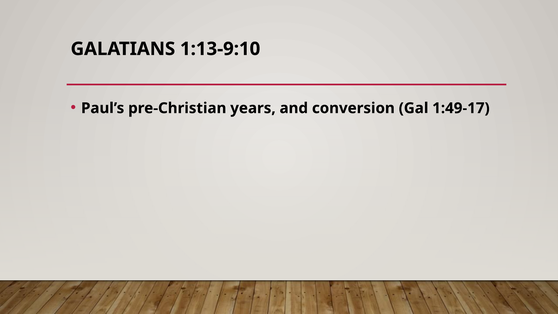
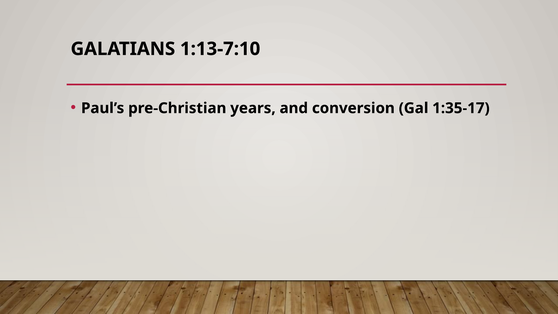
1:13-9:10: 1:13-9:10 -> 1:13-7:10 (220, 49)
1:49-17: 1:49-17 -> 1:35-17 (461, 108)
